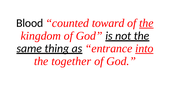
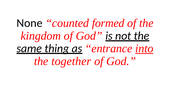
Blood: Blood -> None (30, 23)
toward: toward -> formed (108, 23)
the underline: present -> none (146, 23)
